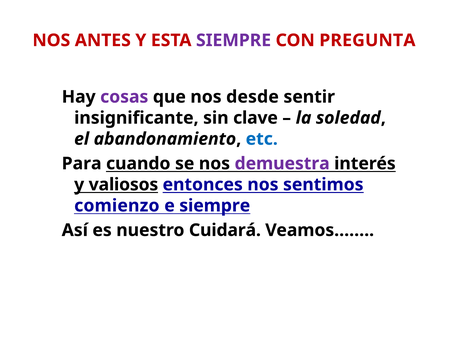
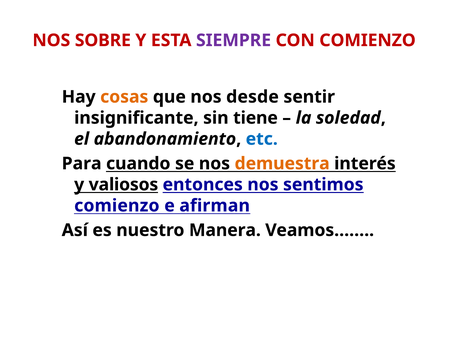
ANTES: ANTES -> SOBRE (103, 40)
CON PREGUNTA: PREGUNTA -> COMIENZO (368, 40)
cosas colour: purple -> orange (124, 97)
clave: clave -> tiene (255, 118)
demuestra colour: purple -> orange (282, 164)
e siempre: siempre -> afirman (215, 206)
Cuidará: Cuidará -> Manera (225, 230)
